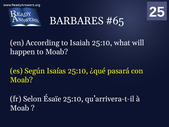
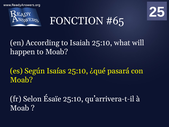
BARBARES: BARBARES -> FONCTION (77, 21)
